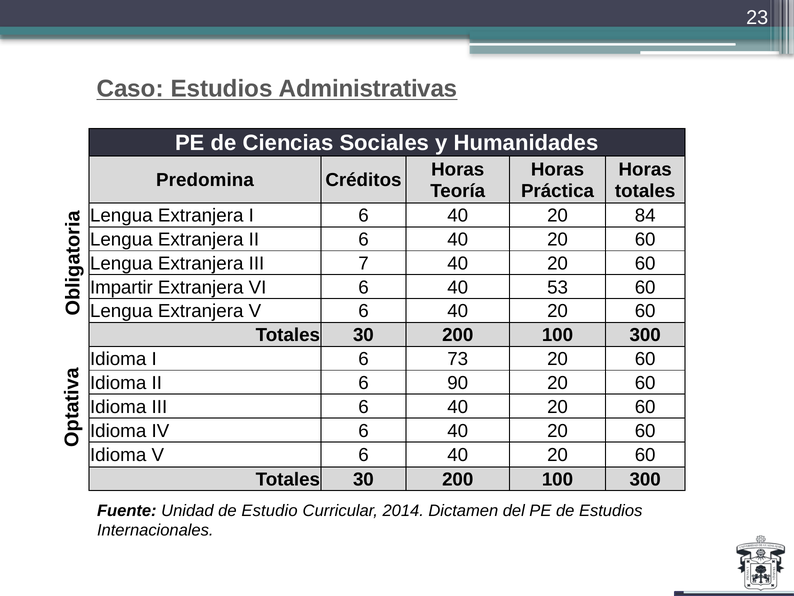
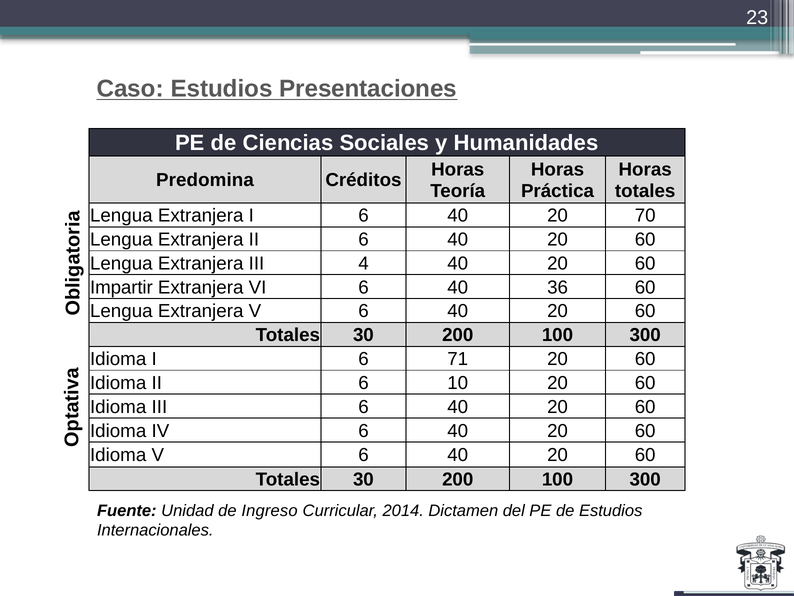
Administrativas: Administrativas -> Presentaciones (368, 89)
84: 84 -> 70 (645, 216)
7: 7 -> 4 (363, 263)
53: 53 -> 36 (558, 287)
73: 73 -> 71 (458, 359)
90: 90 -> 10 (458, 383)
Estudio: Estudio -> Ingreso (270, 510)
